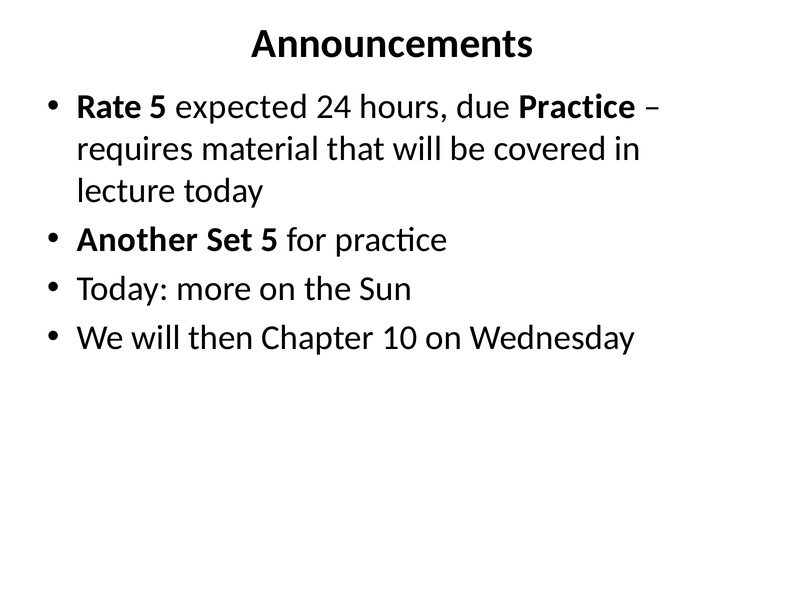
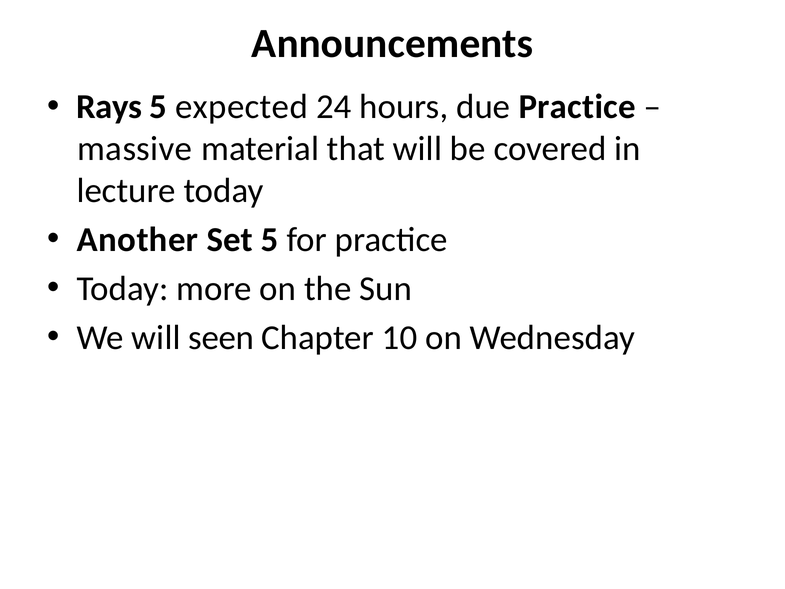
Rate: Rate -> Rays (109, 107)
requires: requires -> massive (135, 149)
then: then -> seen (221, 337)
